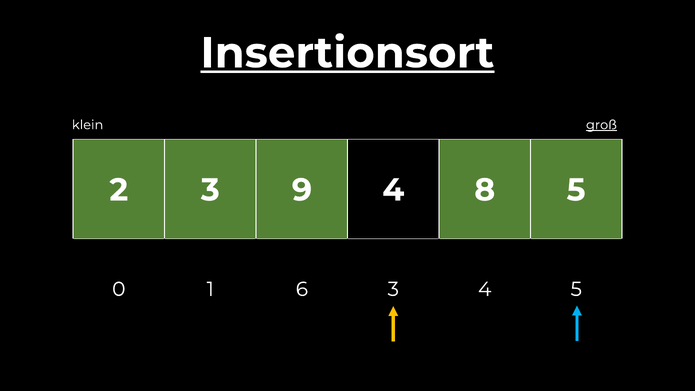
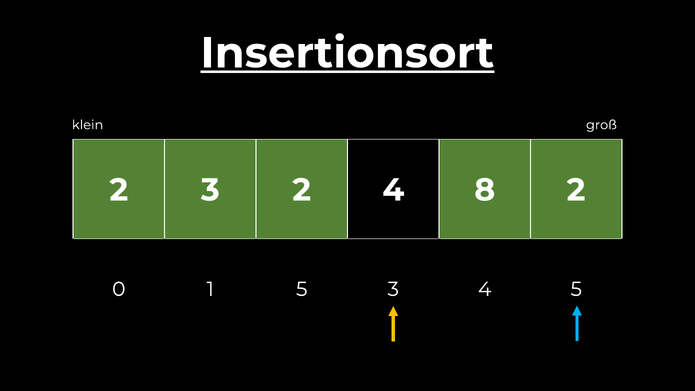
groß underline: present -> none (601, 125)
3 9: 9 -> 2 (302, 190)
8 5: 5 -> 2 (576, 190)
1 6: 6 -> 5 (302, 289)
